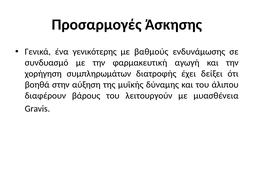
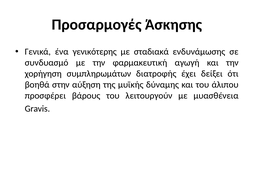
βαθμούς: βαθμούς -> σταδιακά (151, 52)
διαφέρουν: διαφέρουν -> προσφέρει (45, 96)
